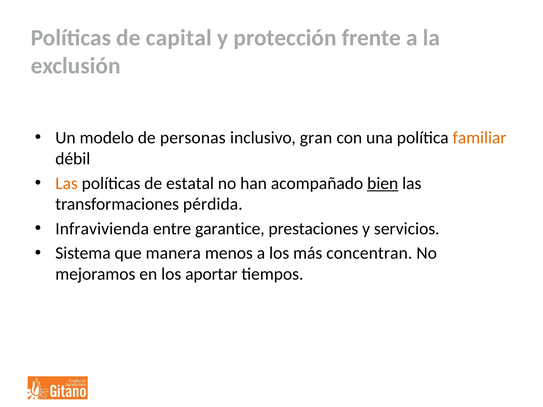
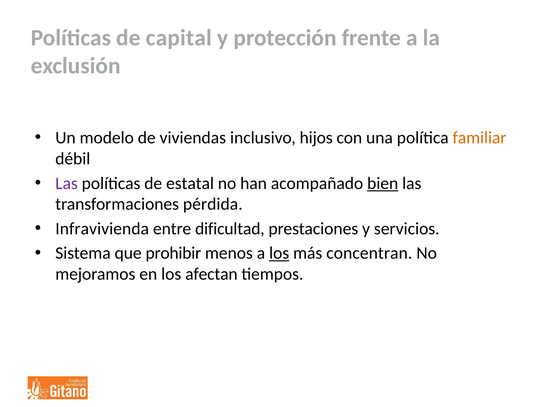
personas: personas -> viviendas (193, 138)
gran: gran -> hijos (316, 138)
Las colour: orange -> purple (67, 183)
garantice: garantice -> dificultad (230, 229)
manera: manera -> prohibir (173, 253)
los underline: none -> present (279, 253)
aportar: aportar -> afectan (211, 274)
